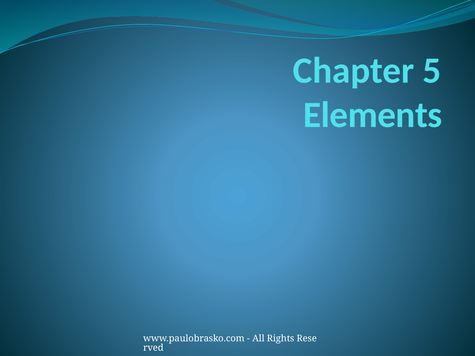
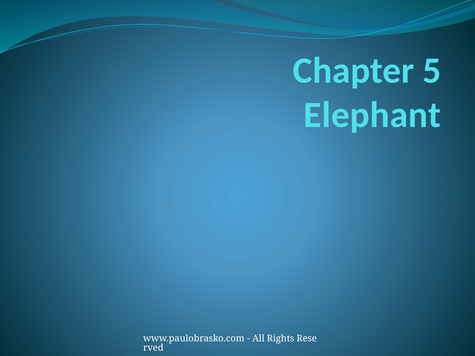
Elements: Elements -> Elephant (372, 115)
